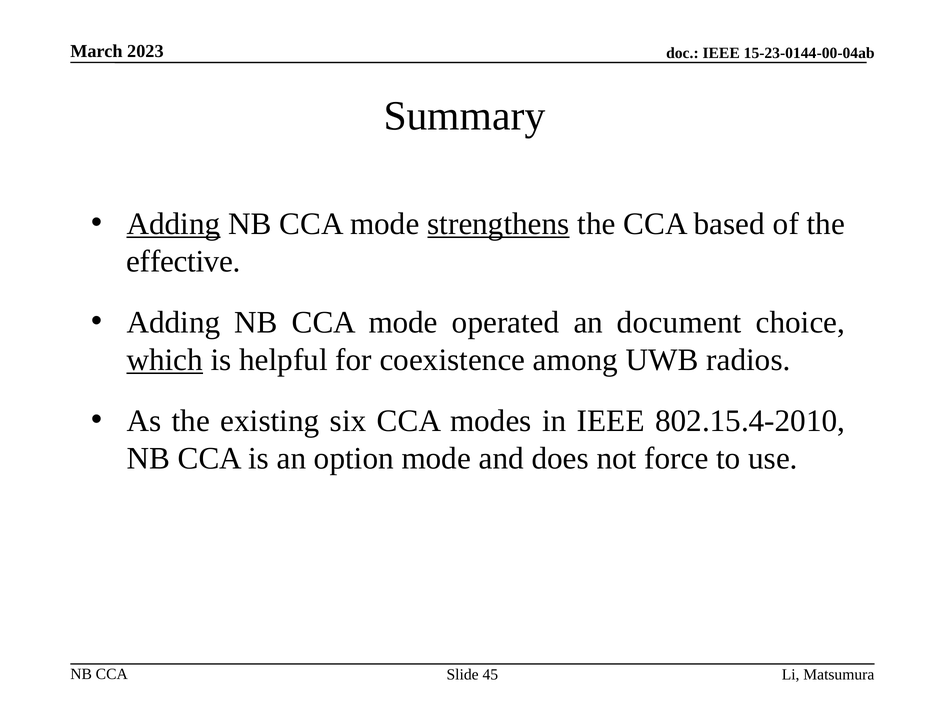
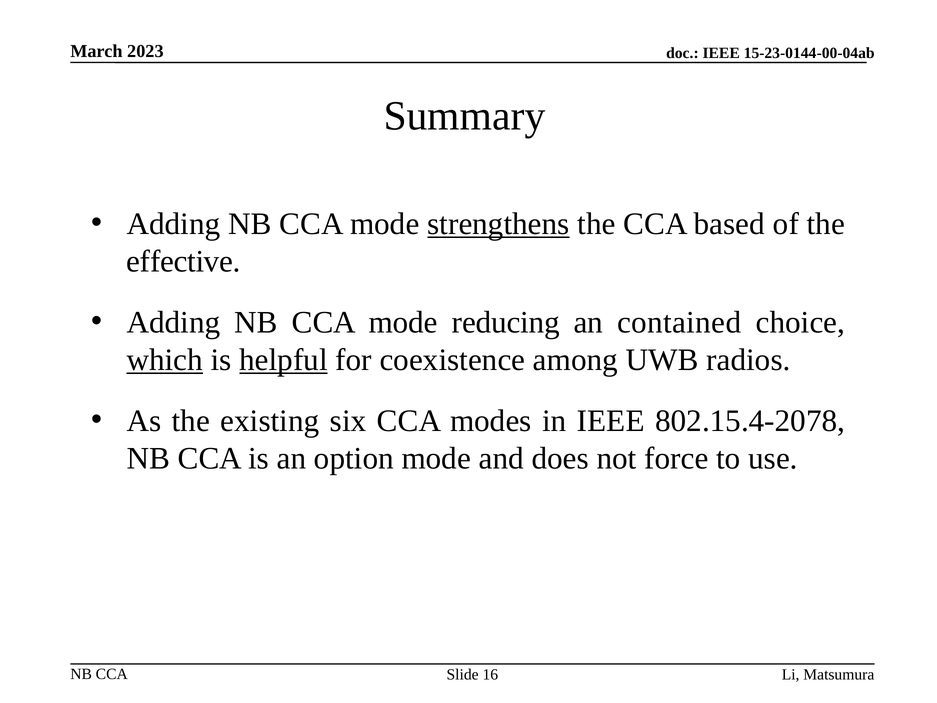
Adding underline: present -> none (173, 224)
operated: operated -> reducing (506, 322)
document: document -> contained (679, 322)
helpful underline: none -> present (283, 360)
802.15.4-2010: 802.15.4-2010 -> 802.15.4-2078 (750, 421)
45: 45 -> 16 (490, 674)
